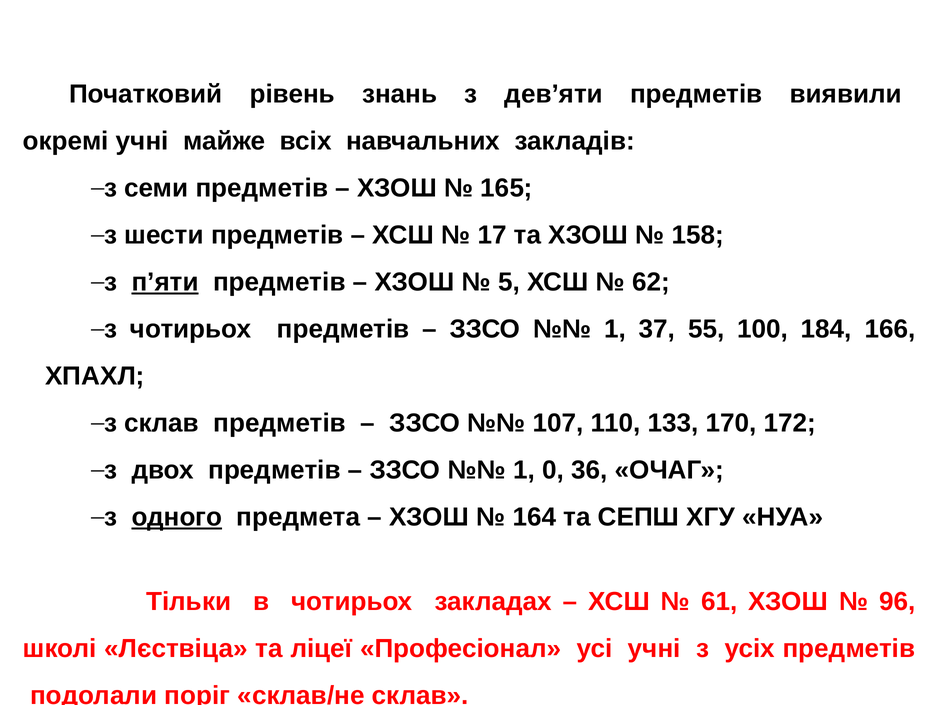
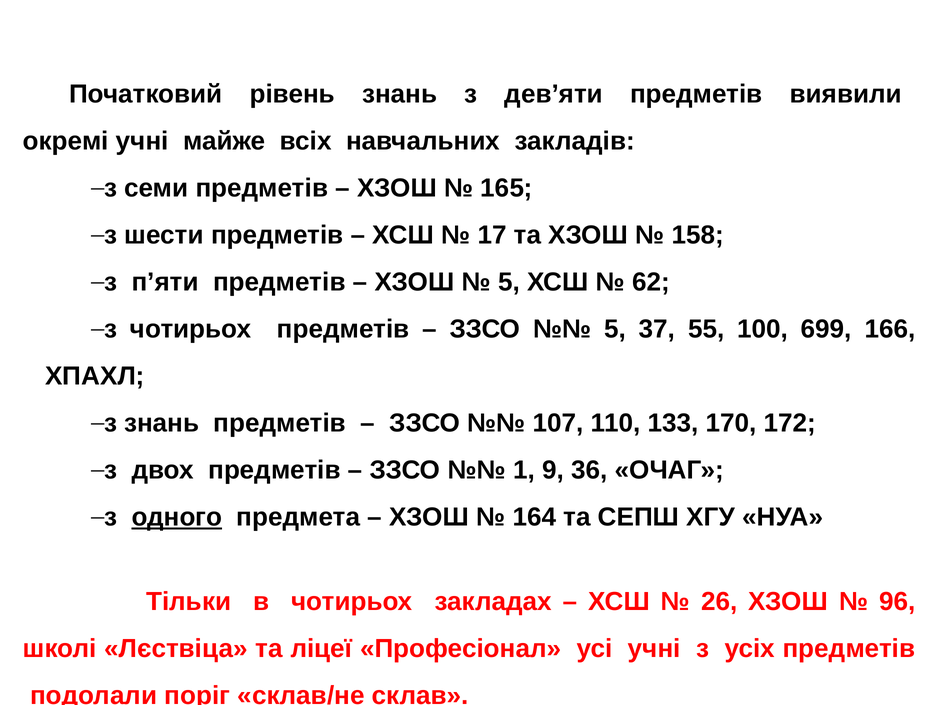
п’яти underline: present -> none (165, 282)
1: 1 -> 5 (615, 329)
184: 184 -> 699 (826, 329)
з склав: склав -> знань (162, 423)
0: 0 -> 9 (553, 470)
61: 61 -> 26 (719, 601)
